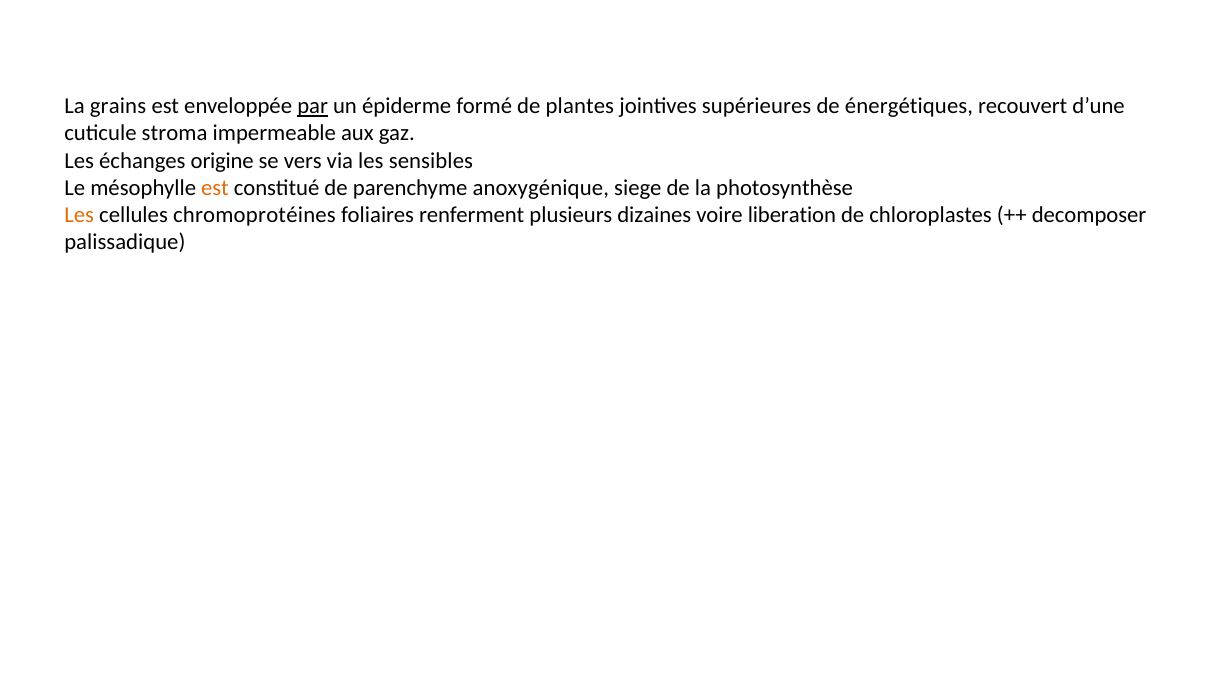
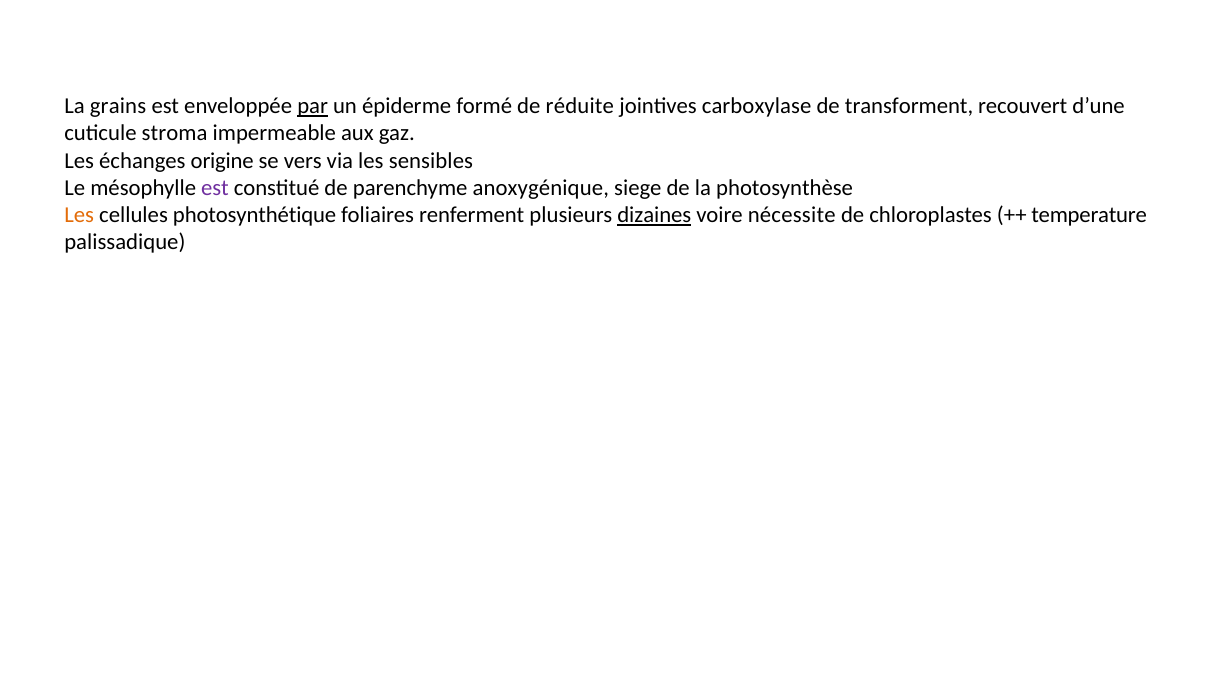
plantes: plantes -> réduite (580, 106)
supérieures: supérieures -> carboxylase (757, 106)
énergétiques: énergétiques -> transforment (909, 106)
est colour: orange -> purple (215, 188)
chromoprotéines: chromoprotéines -> photosynthétique (255, 215)
dizaines underline: none -> present (654, 215)
liberation: liberation -> nécessite (792, 215)
decomposer: decomposer -> temperature (1089, 215)
